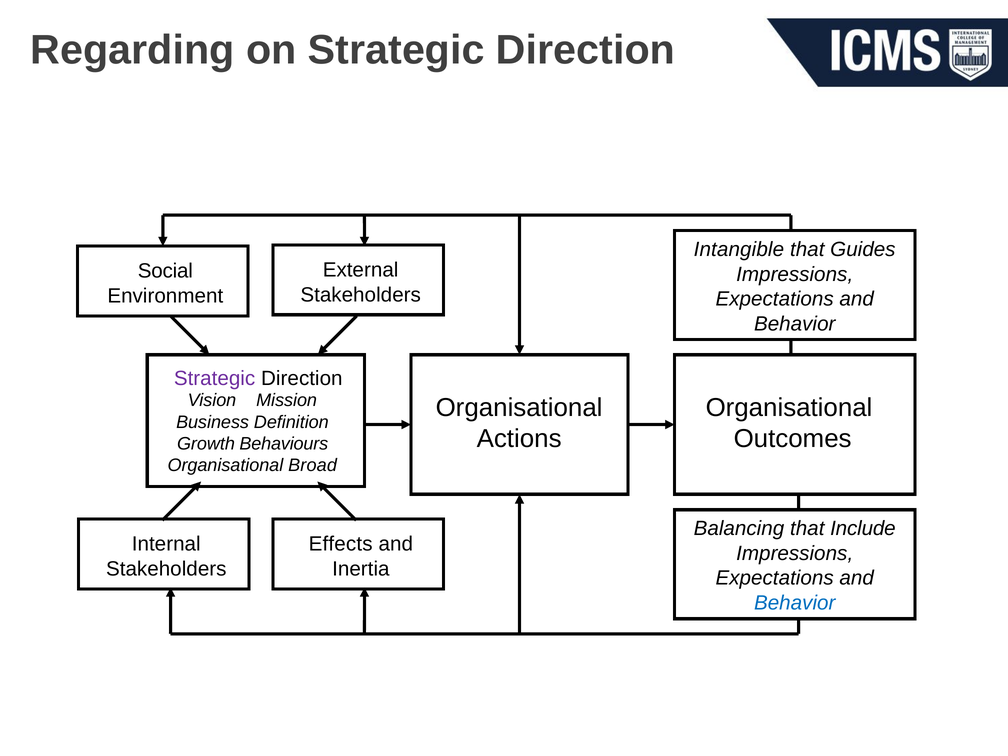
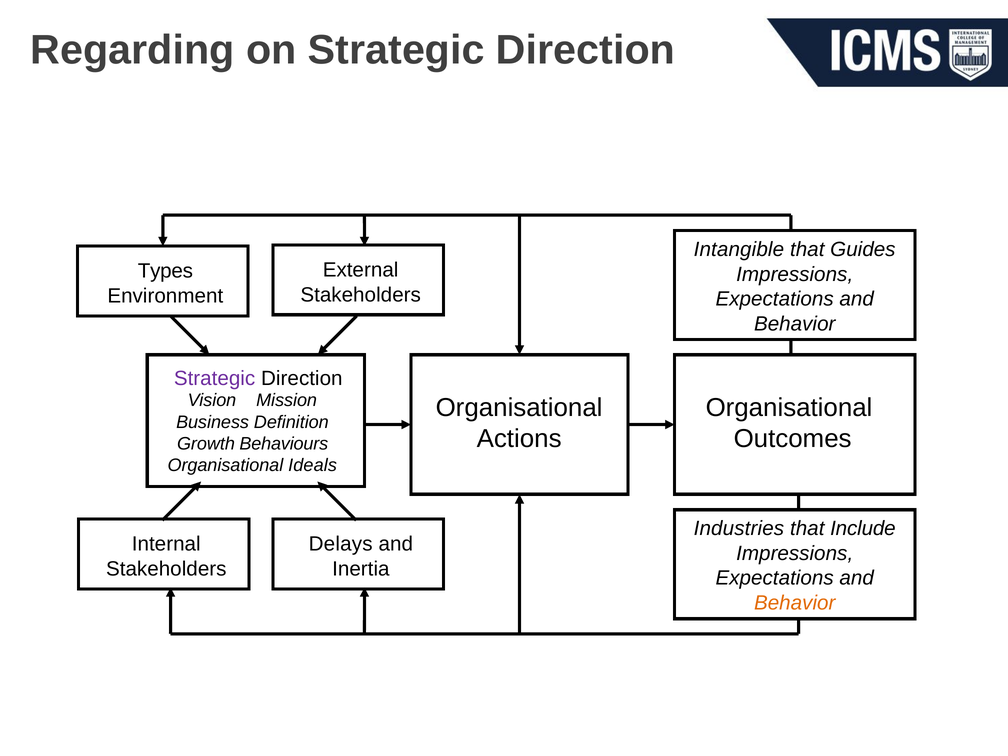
Social: Social -> Types (165, 271)
Broad: Broad -> Ideals (313, 465)
Balancing: Balancing -> Industries (739, 529)
Effects: Effects -> Delays (341, 544)
Behavior colour: blue -> orange (795, 603)
